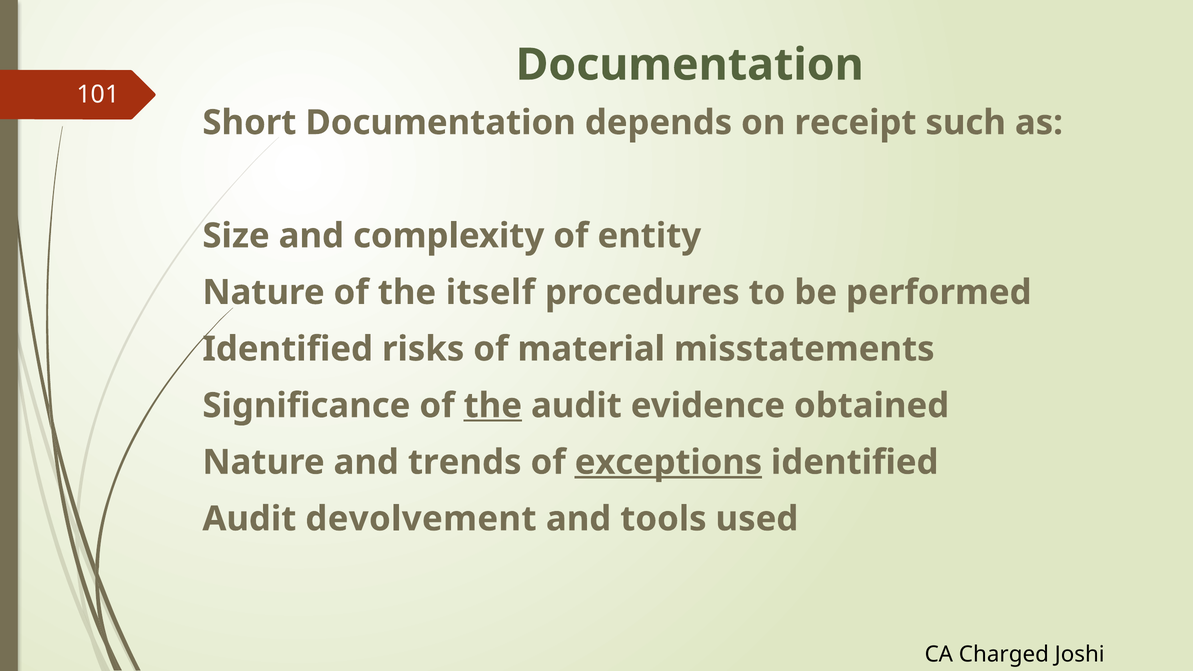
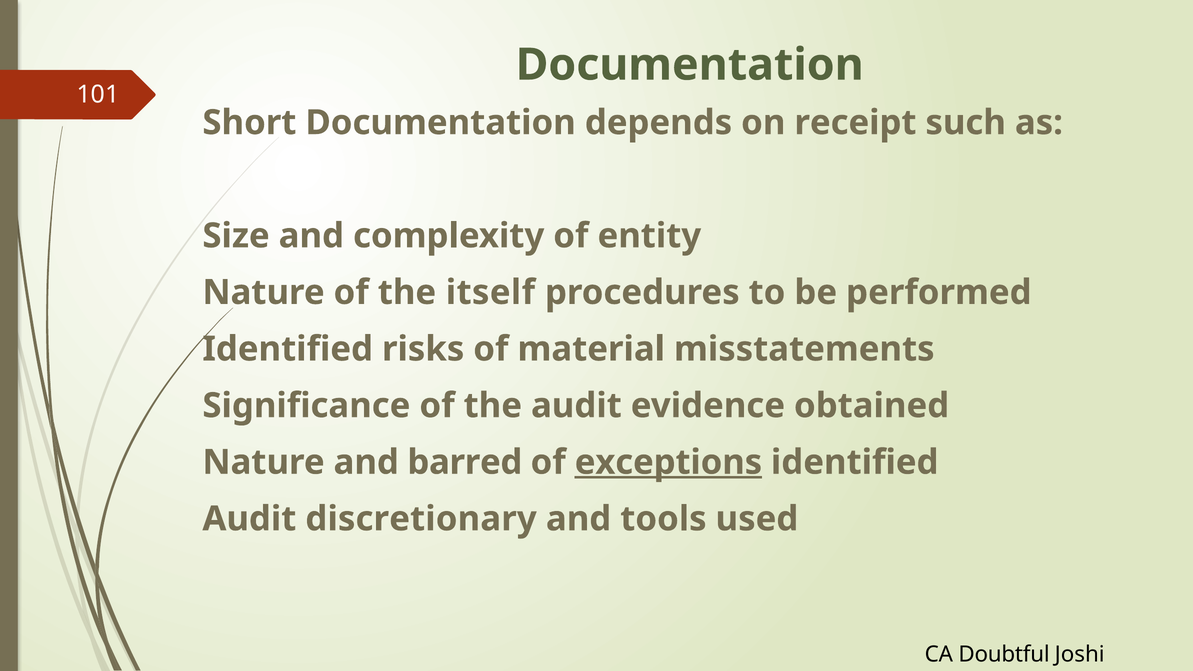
the underline: present -> none (493, 406)
trends: trends -> barred (465, 462)
devolvement: devolvement -> discretionary (421, 519)
Charged: Charged -> Doubtful (1004, 655)
